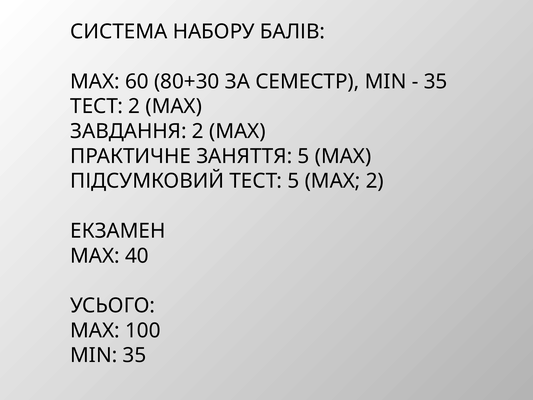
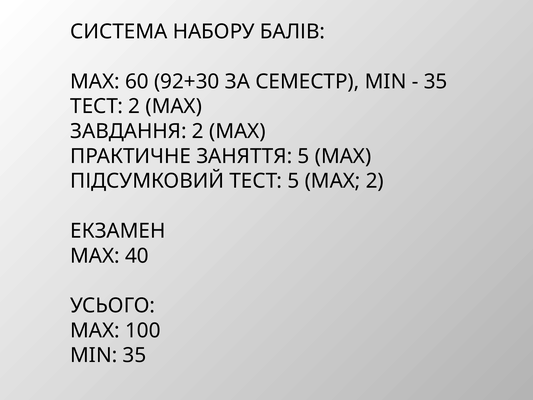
80+30: 80+30 -> 92+30 (187, 81)
